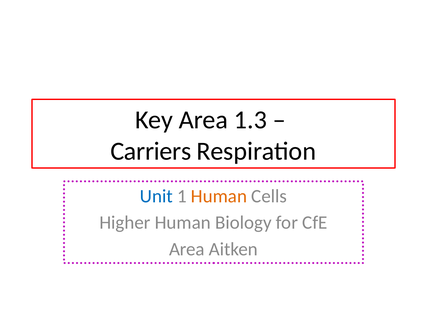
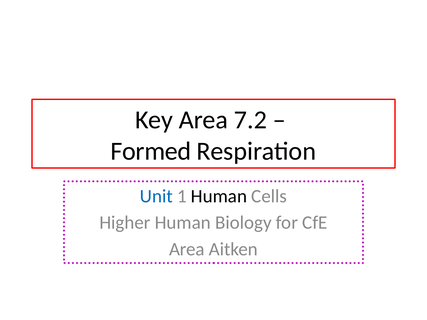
1.3: 1.3 -> 7.2 (250, 120)
Carriers: Carriers -> Formed (151, 151)
Human colour: orange -> black (219, 196)
